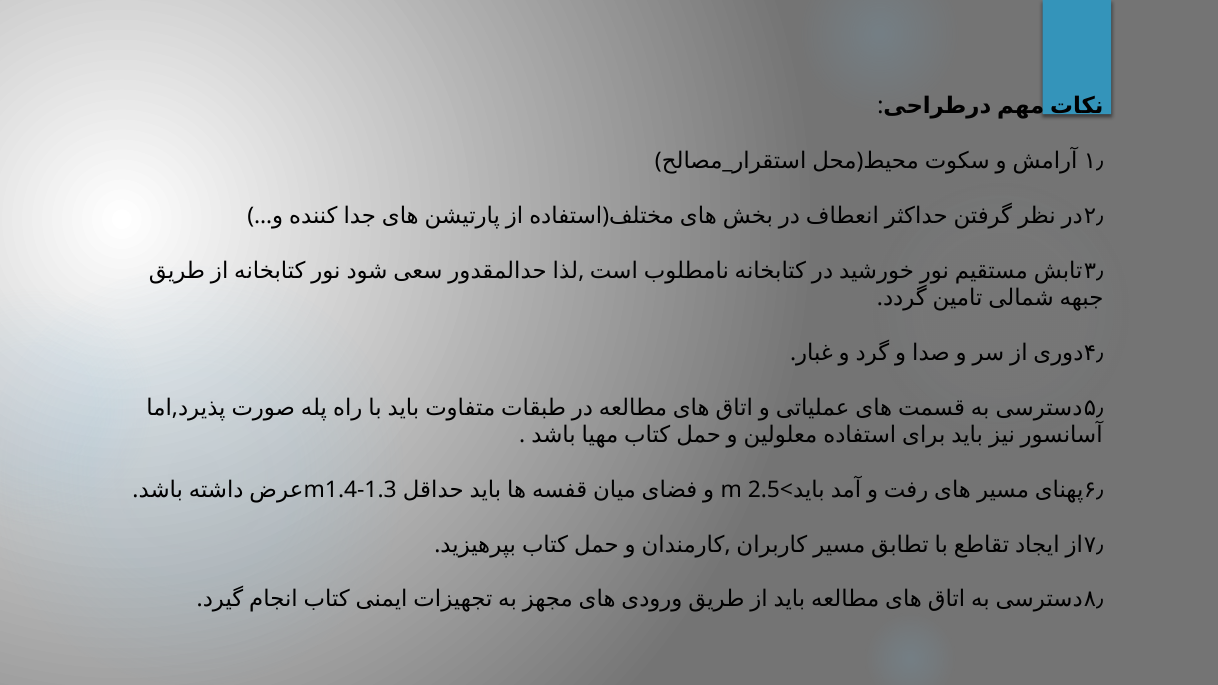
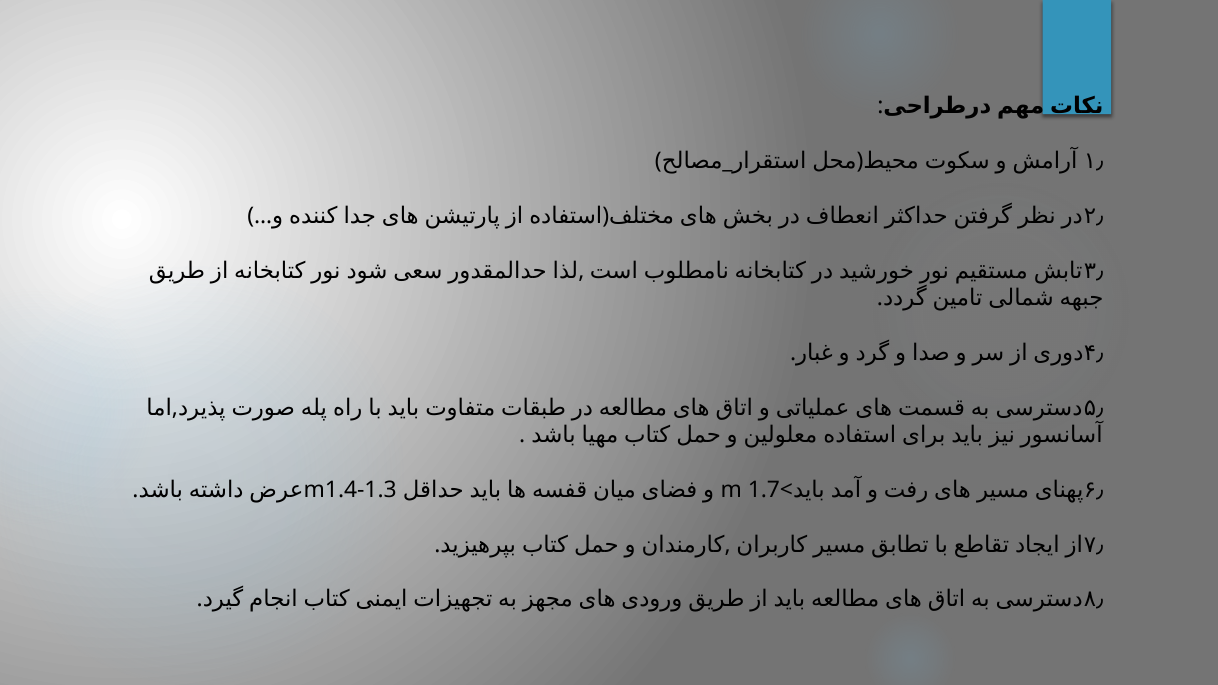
2.5: 2.5 -> 1.7 (764, 490)
